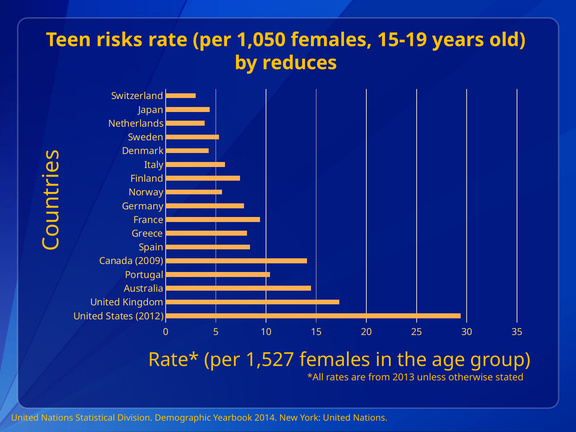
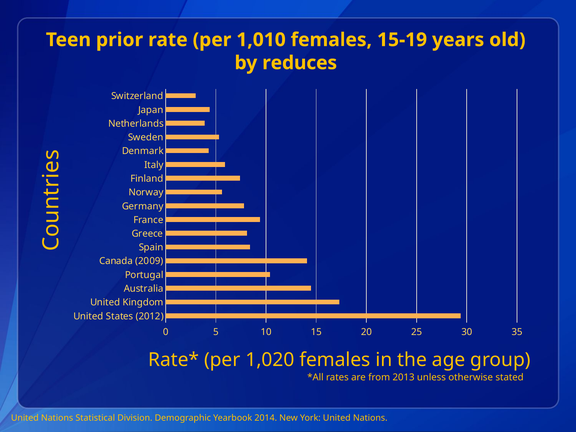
risks: risks -> prior (120, 40)
1,050: 1,050 -> 1,010 (261, 40)
1,527: 1,527 -> 1,020 (270, 360)
